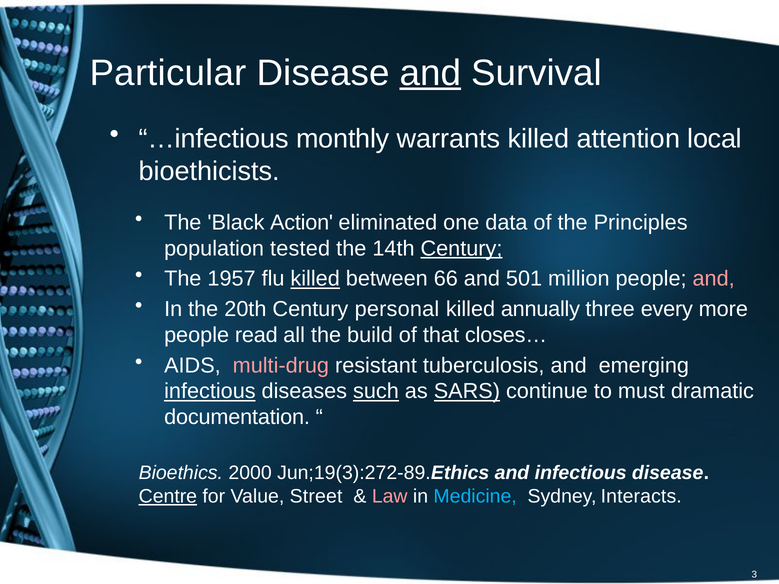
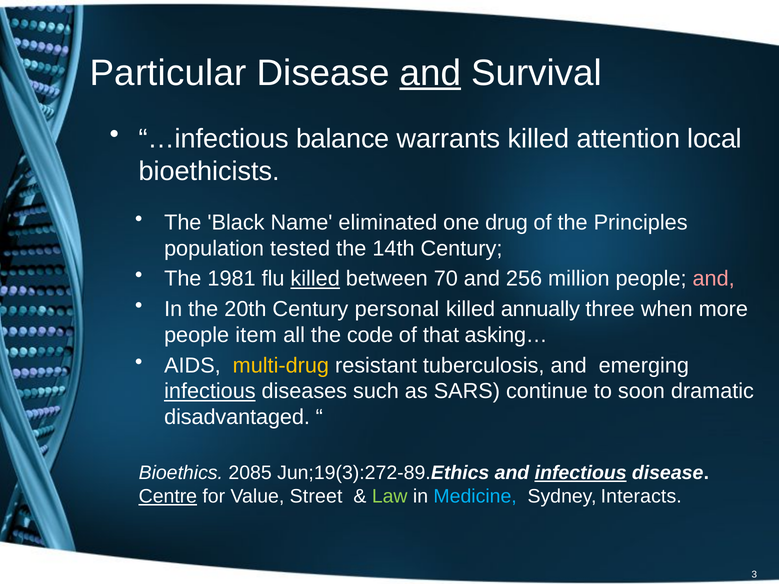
monthly: monthly -> balance (343, 139)
Action: Action -> Name (301, 223)
data: data -> drug (507, 223)
Century underline: present -> none (461, 249)
1957: 1957 -> 1981 (232, 279)
66: 66 -> 70 (446, 279)
501: 501 -> 256 (524, 279)
every: every -> when (667, 309)
read: read -> item (256, 335)
build: build -> code (370, 335)
closes…: closes… -> asking… (506, 335)
multi-drug colour: pink -> yellow (281, 366)
such underline: present -> none (376, 391)
SARS underline: present -> none (467, 391)
must: must -> soon (641, 391)
documentation: documentation -> disadvantaged (237, 417)
2000: 2000 -> 2085 (250, 473)
infectious underline: none -> present (581, 473)
Law colour: pink -> light green (390, 497)
